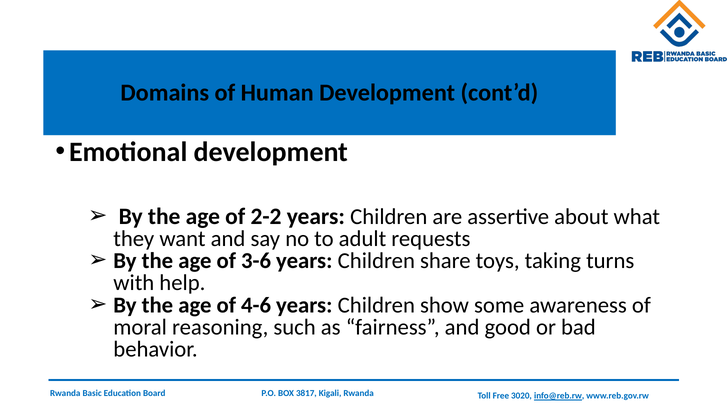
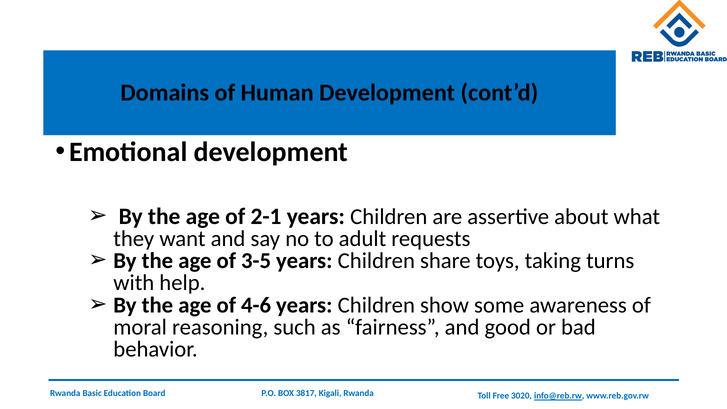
2-2: 2-2 -> 2-1 (266, 216)
3-6: 3-6 -> 3-5 (256, 261)
